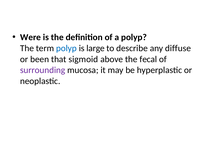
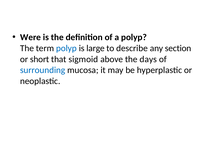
diffuse: diffuse -> section (178, 48)
been: been -> short (40, 59)
fecal: fecal -> days (148, 59)
surrounding colour: purple -> blue (43, 70)
